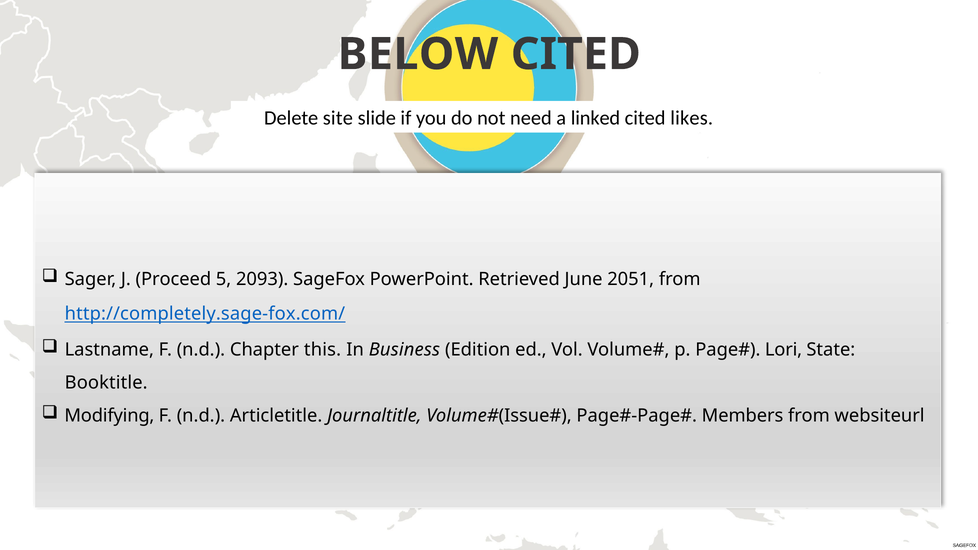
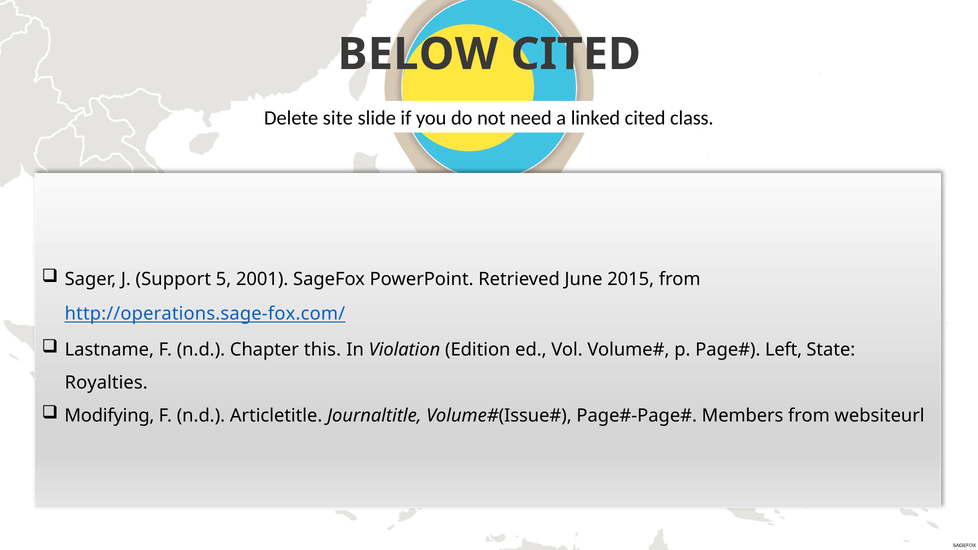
likes: likes -> class (692, 118)
Proceed: Proceed -> Support (173, 279)
2093: 2093 -> 2001 (262, 279)
2051: 2051 -> 2015 (631, 279)
http://completely.sage-fox.com/: http://completely.sage-fox.com/ -> http://operations.sage-fox.com/ (205, 314)
Business: Business -> Violation (404, 350)
Lori: Lori -> Left (784, 350)
Booktitle: Booktitle -> Royalties (106, 383)
